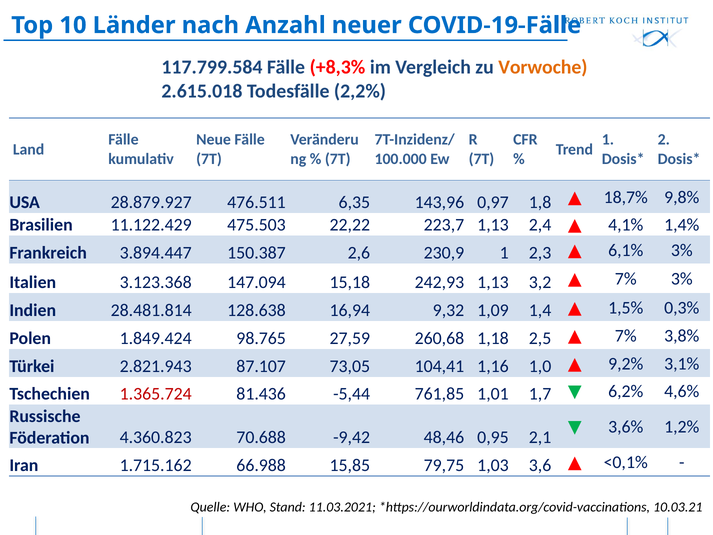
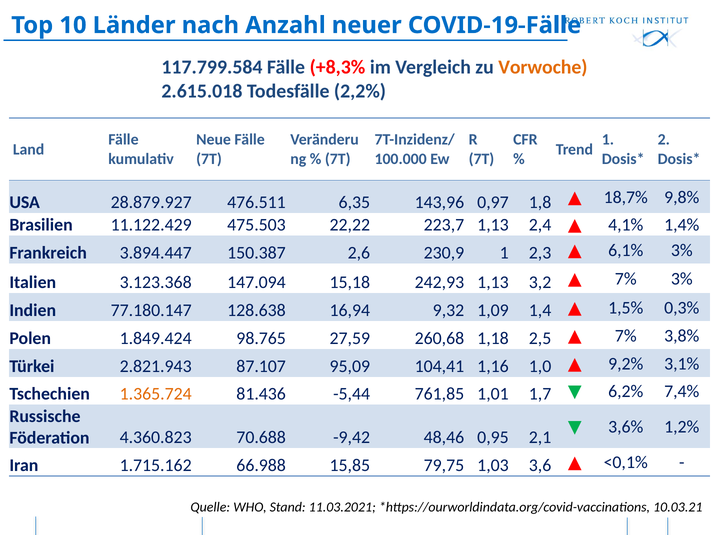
28.481.814: 28.481.814 -> 77.180.147 (151, 310)
73,05: 73,05 -> 95,09 (350, 366)
1.365.724 colour: red -> orange (156, 394)
4,6%: 4,6% -> 7,4% (682, 391)
